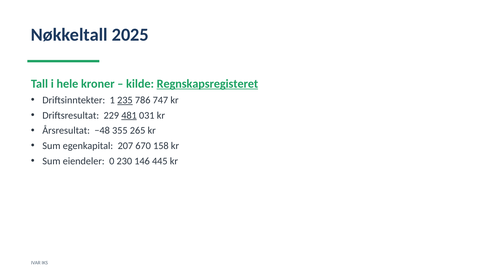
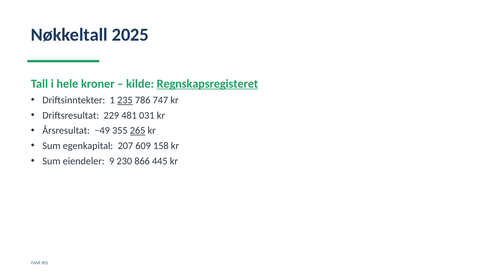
481 underline: present -> none (129, 115)
−48: −48 -> −49 (102, 131)
265 underline: none -> present (138, 131)
670: 670 -> 609 (143, 146)
0: 0 -> 9 (112, 161)
146: 146 -> 866 (142, 161)
